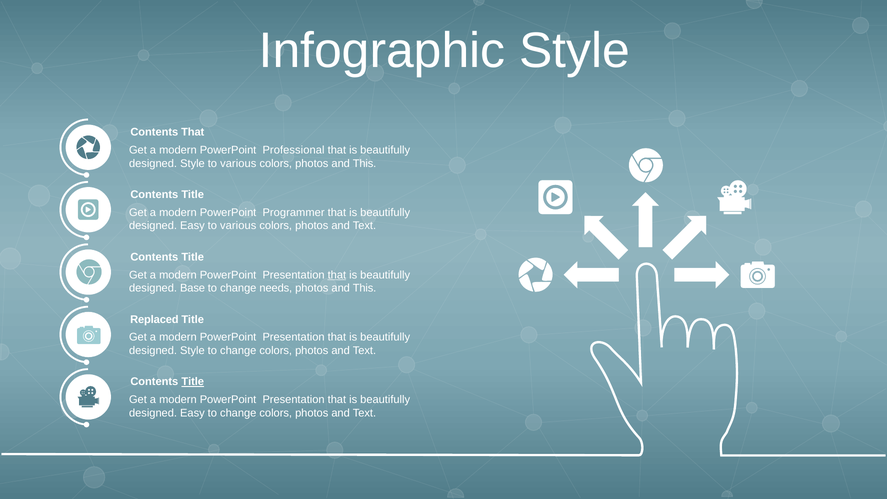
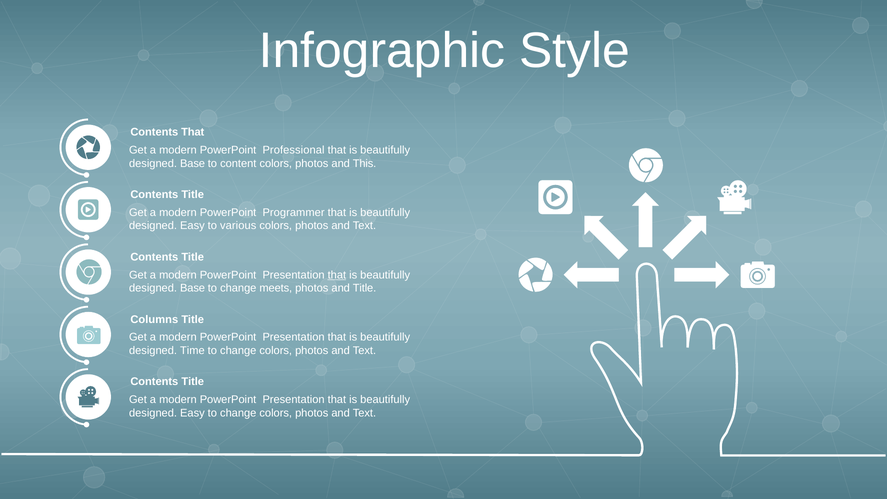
Style: Style -> Base (193, 163)
various: various -> content (238, 163)
needs: needs -> meets (276, 288)
This: This -> Title (365, 288)
Replaced: Replaced -> Columns (154, 319)
Style: Style -> Time (192, 351)
Title underline: present -> none (193, 382)
